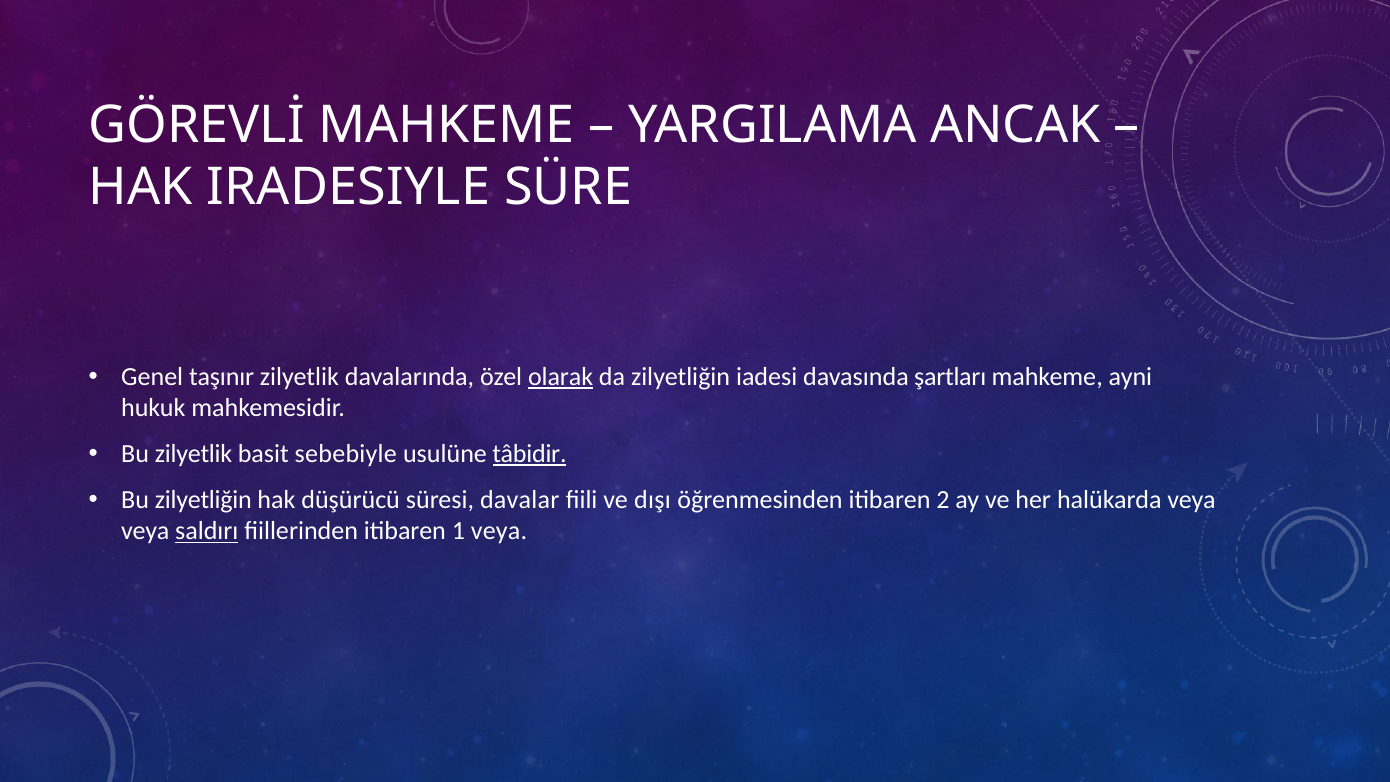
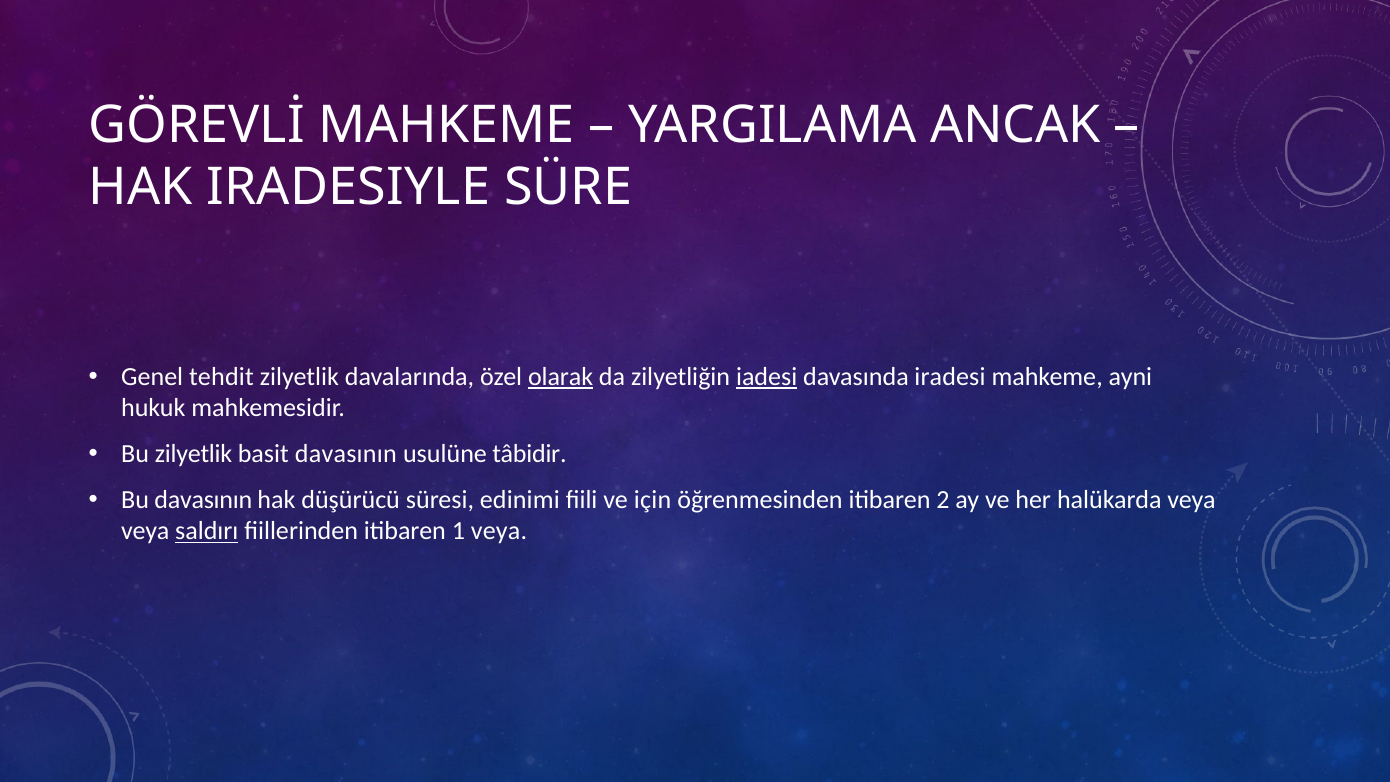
taşınır: taşınır -> tehdit (221, 377)
iadesi underline: none -> present (767, 377)
şartları: şartları -> iradesi (950, 377)
basit sebebiyle: sebebiyle -> davasının (346, 454)
tâbidir underline: present -> none (529, 454)
Bu zilyetliğin: zilyetliğin -> davasının (203, 500)
davalar: davalar -> edinimi (520, 500)
dışı: dışı -> için (653, 500)
